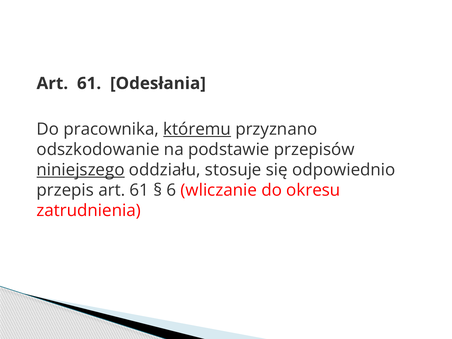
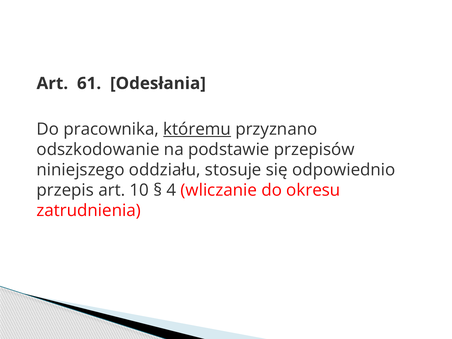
niniejszego underline: present -> none (81, 170)
przepis art 61: 61 -> 10 (139, 190)
6: 6 -> 4 (171, 190)
